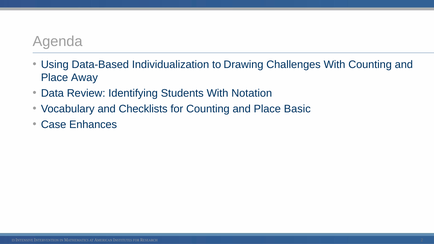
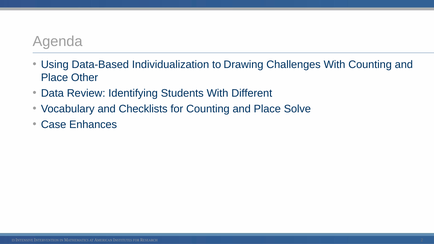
Away: Away -> Other (85, 78)
Notation: Notation -> Different (252, 93)
Basic: Basic -> Solve (297, 109)
